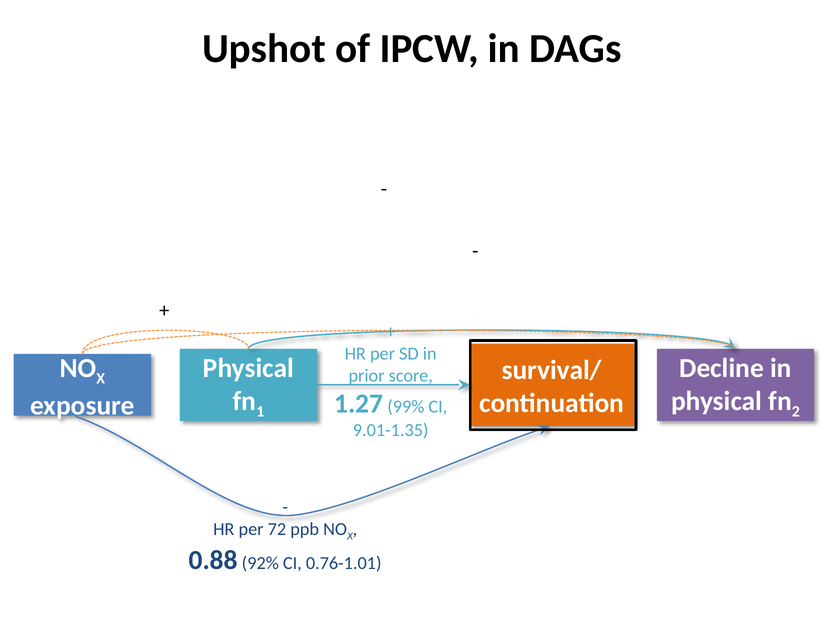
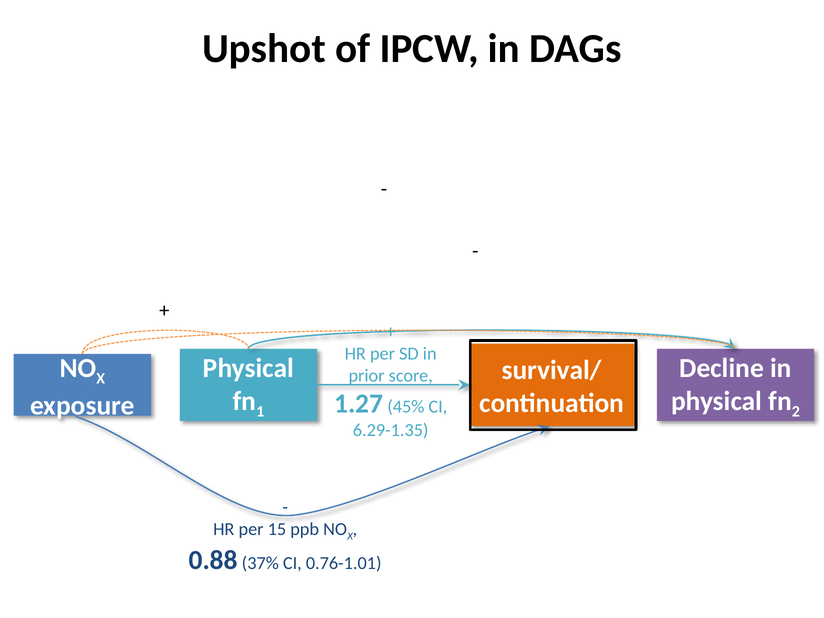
99%: 99% -> 45% (406, 407)
9.01-1.35: 9.01-1.35 -> 6.29-1.35 (391, 430)
72: 72 -> 15 (277, 529)
92%: 92% -> 37% (260, 563)
